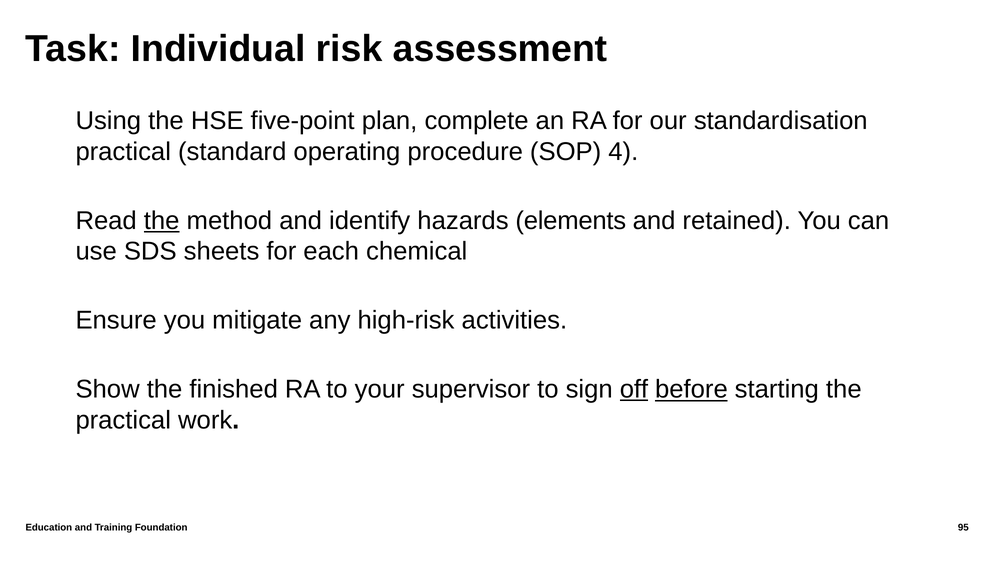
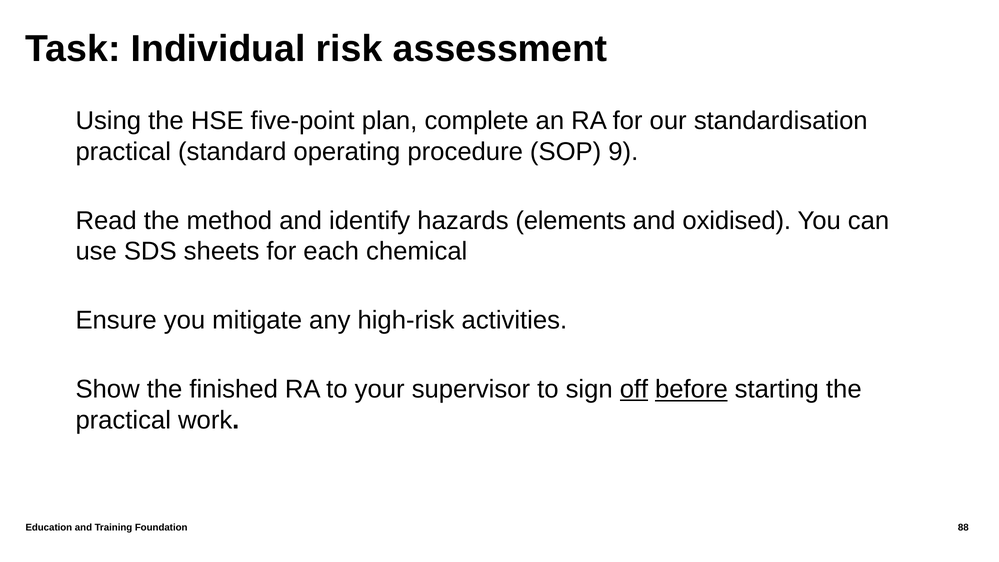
4: 4 -> 9 (623, 152)
the underline: present -> none (162, 221)
retained: retained -> oxidised (737, 221)
95: 95 -> 88 (963, 527)
